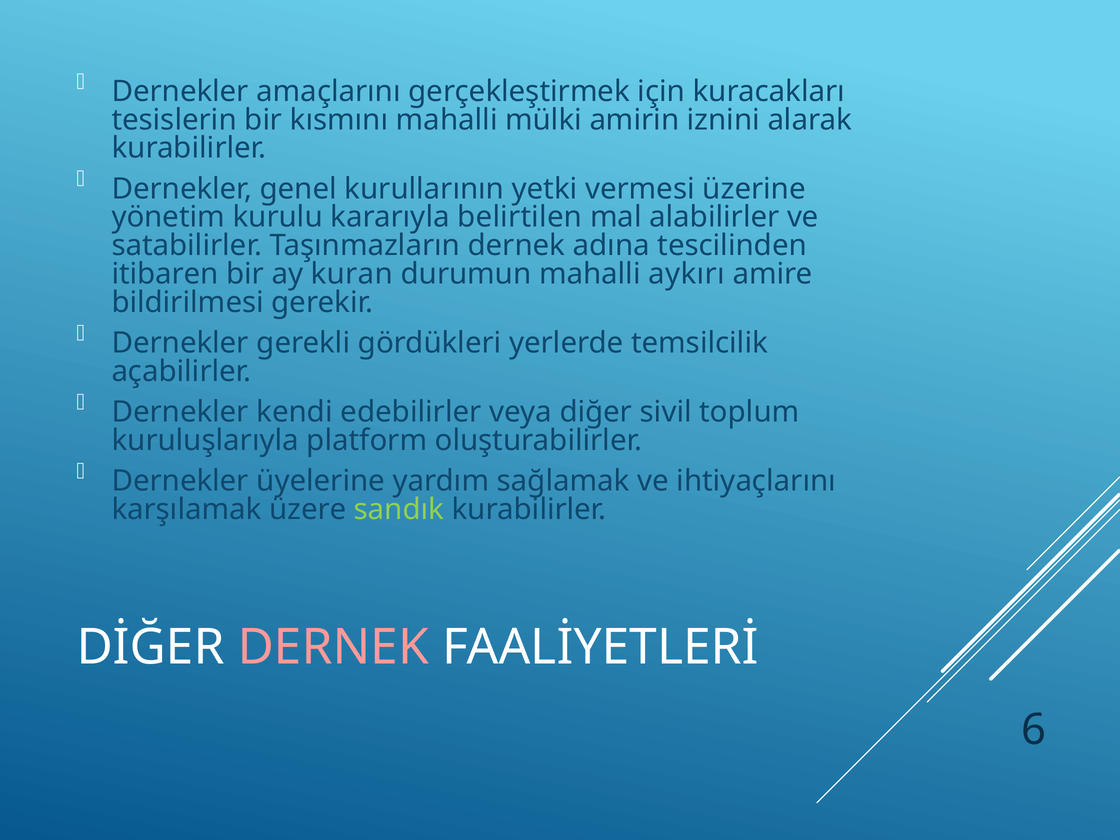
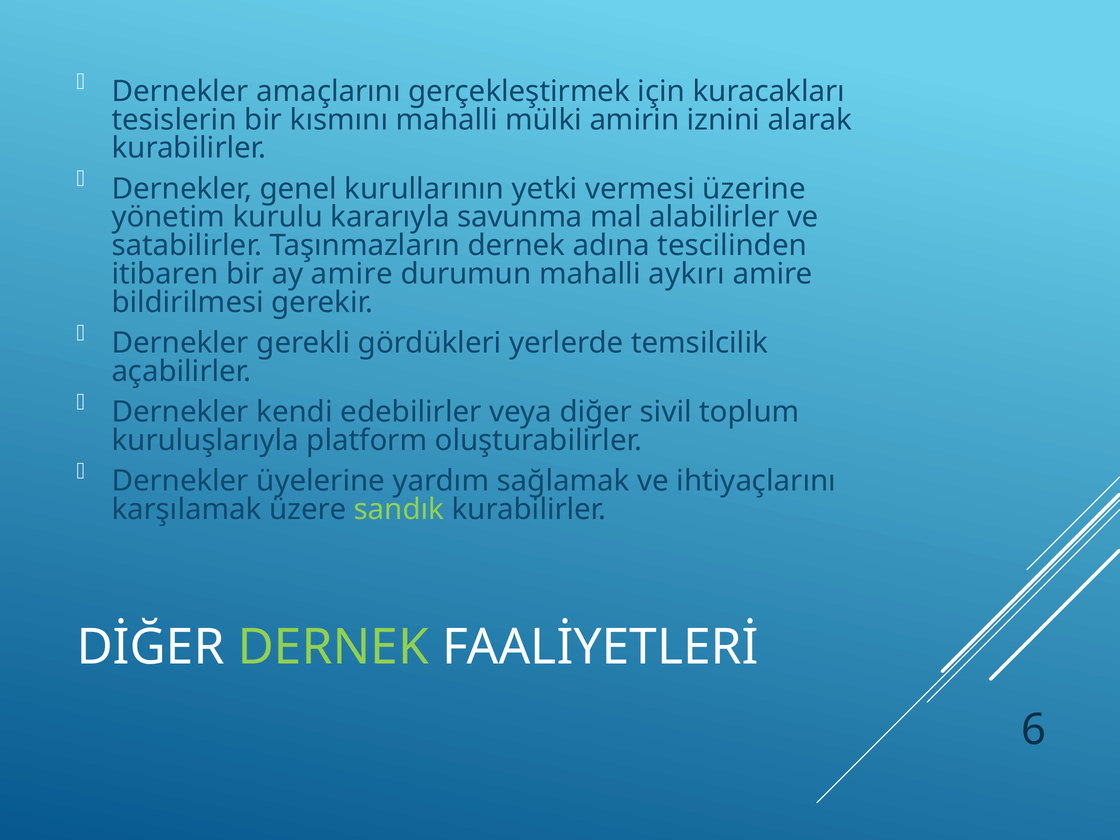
belirtilen: belirtilen -> savunma (520, 217)
ay kuran: kuran -> amire (352, 274)
DERNEK colour: pink -> light green (333, 647)
